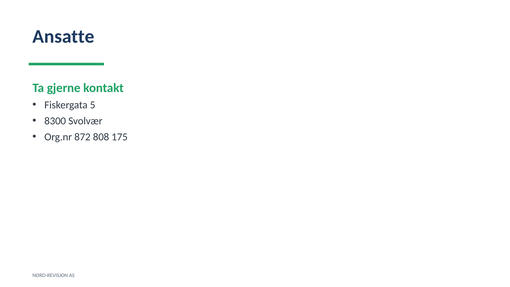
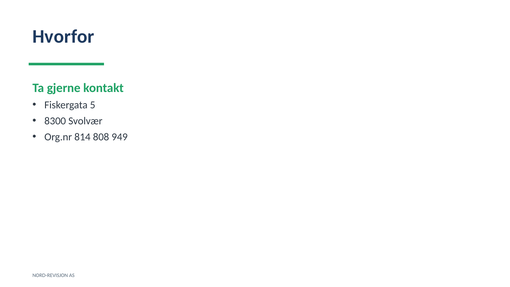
Ansatte: Ansatte -> Hvorfor (63, 36)
872: 872 -> 814 (82, 137)
175: 175 -> 949 (120, 137)
